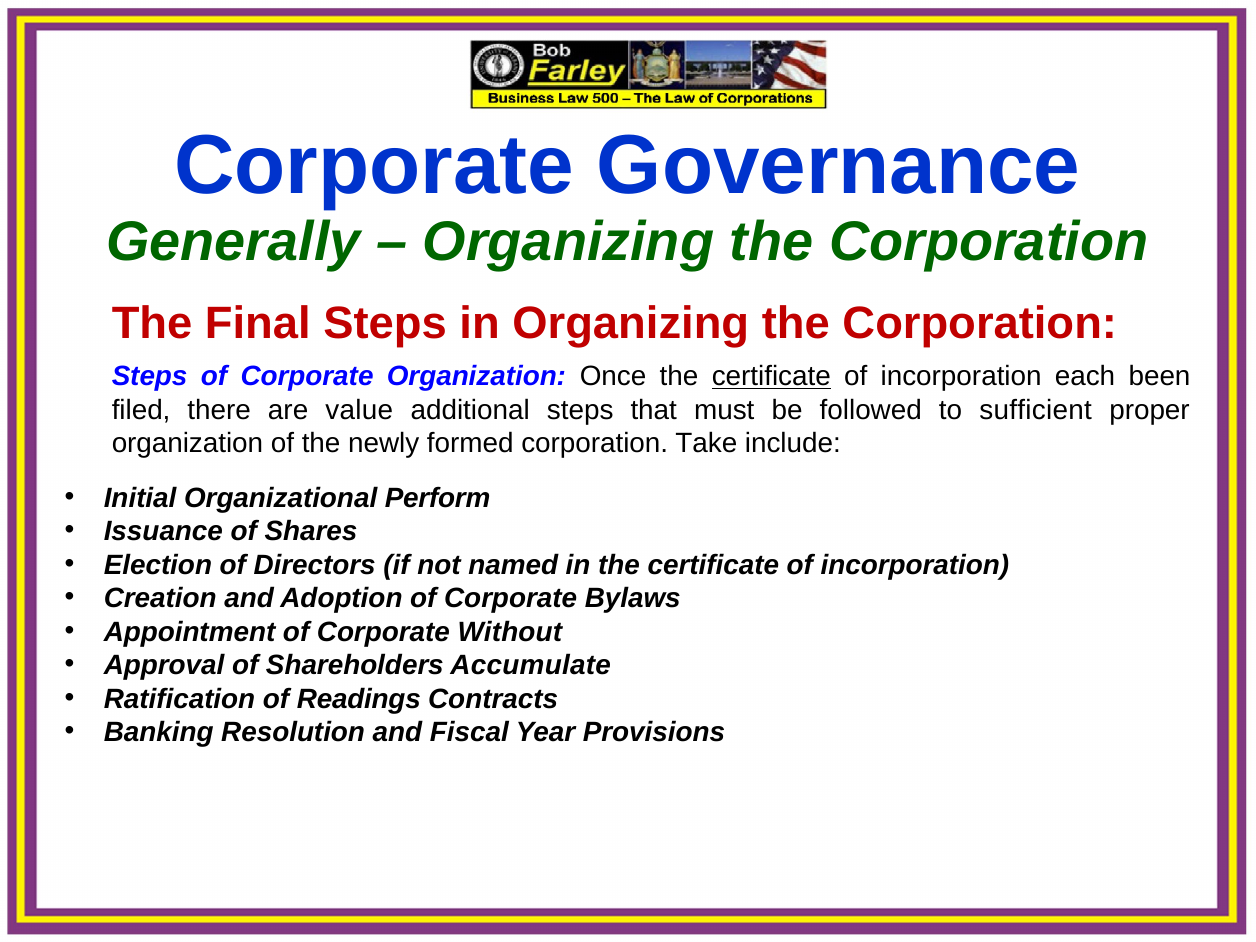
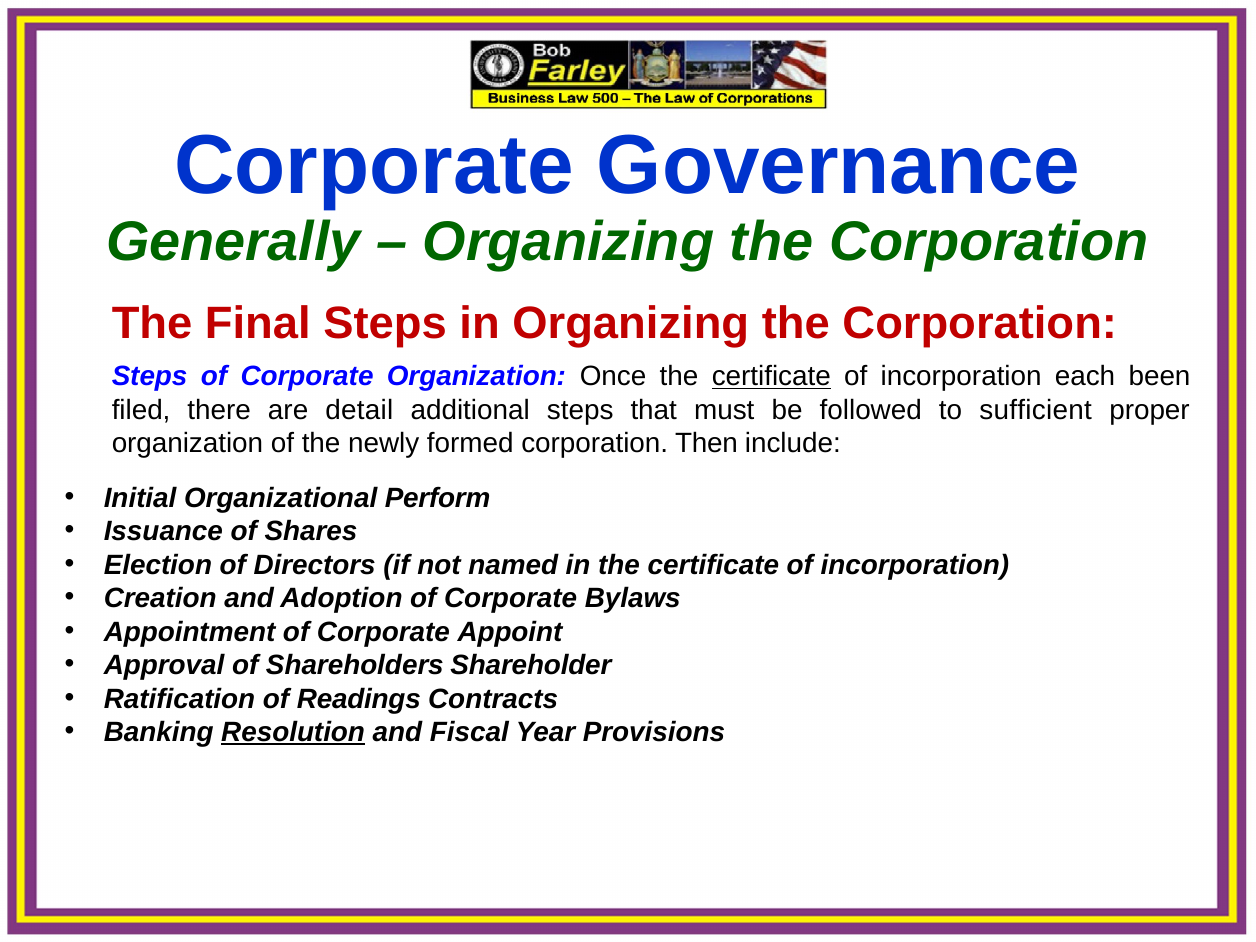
value: value -> detail (359, 410)
Take: Take -> Then (707, 444)
Without: Without -> Appoint (510, 632)
Accumulate: Accumulate -> Shareholder (531, 665)
Resolution underline: none -> present (293, 732)
